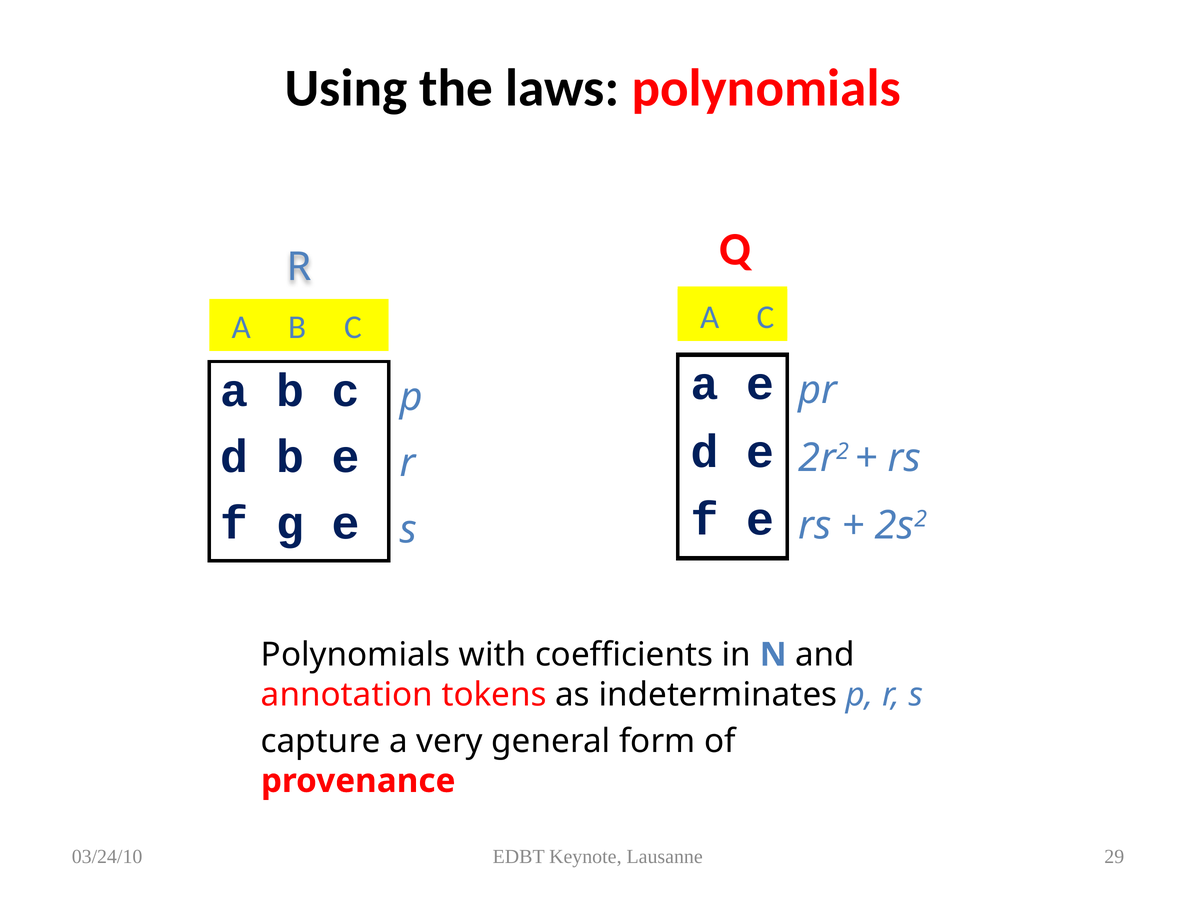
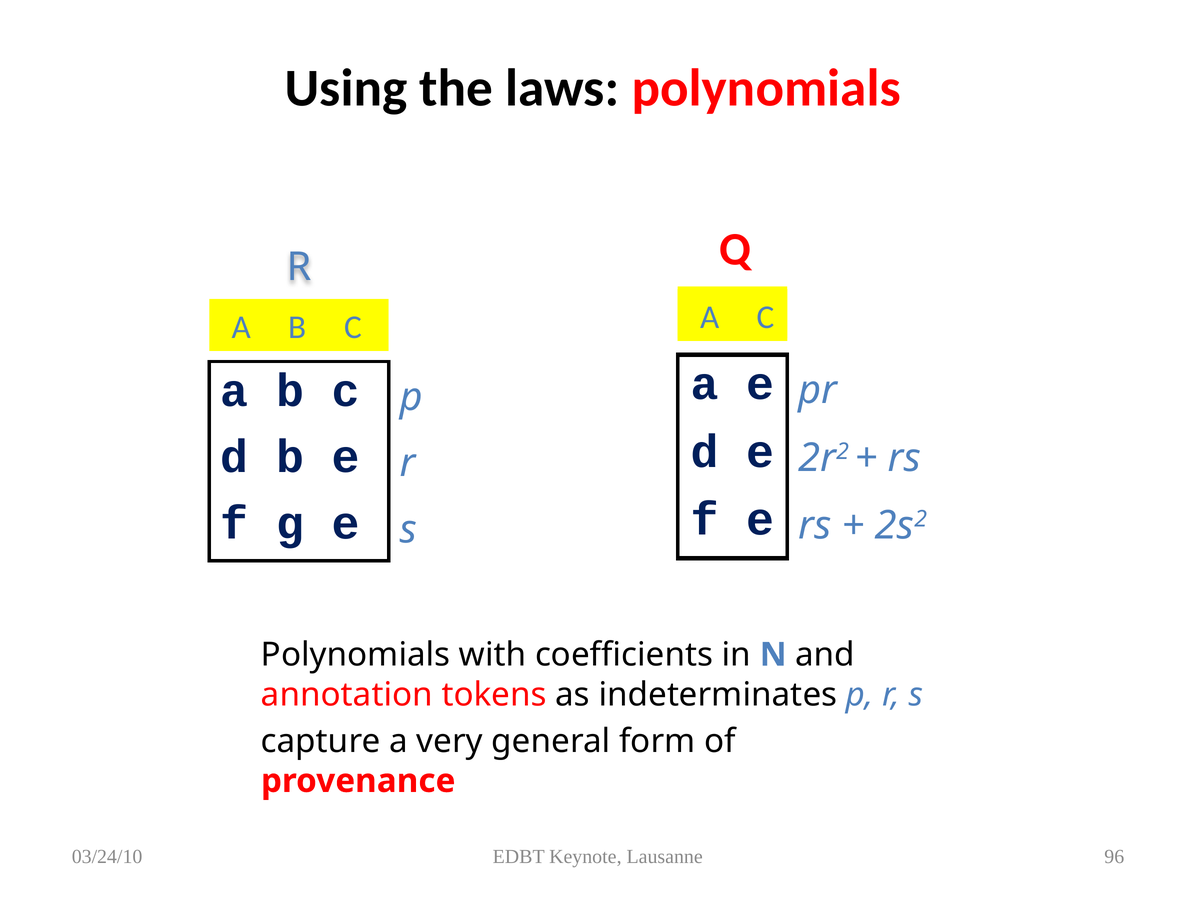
29: 29 -> 96 (1114, 857)
